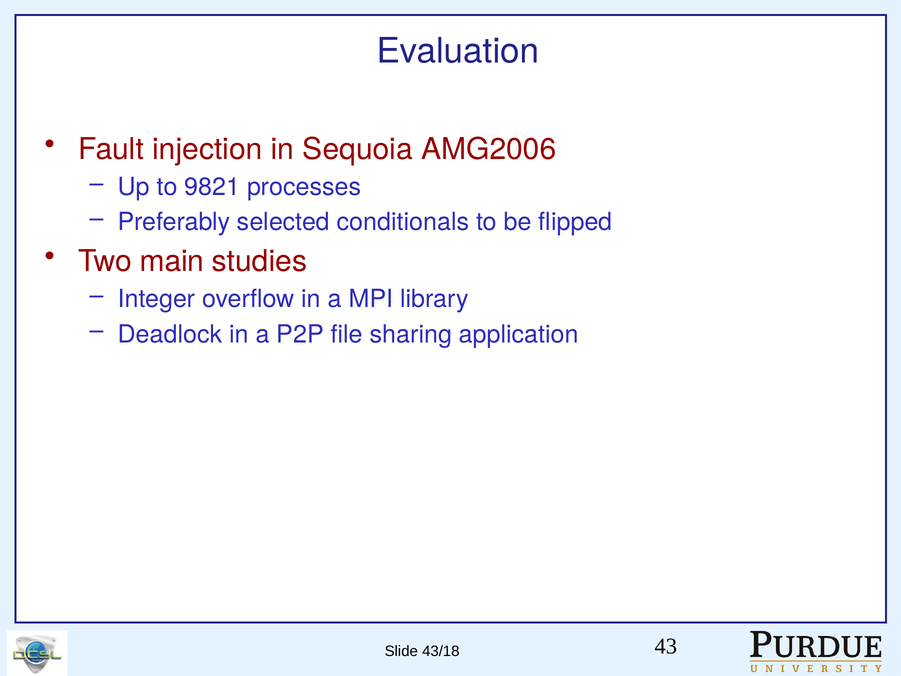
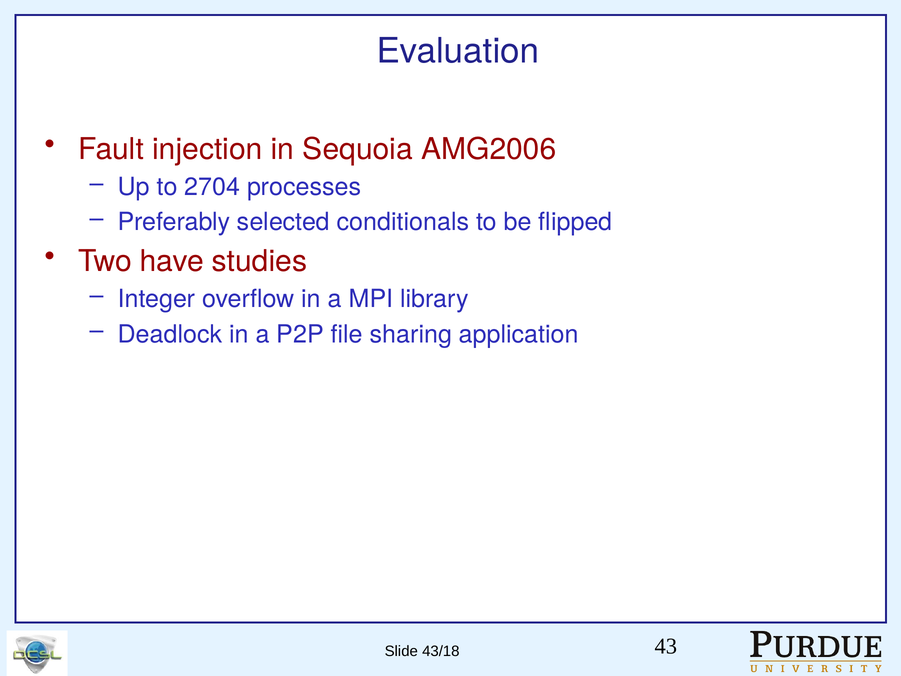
9821: 9821 -> 2704 (212, 187)
main: main -> have (172, 261)
